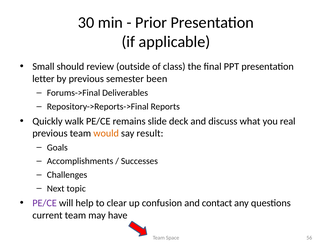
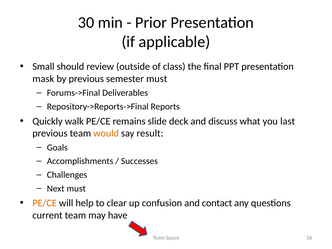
letter: letter -> mask (43, 79)
semester been: been -> must (157, 79)
real: real -> last (288, 121)
Next topic: topic -> must (76, 188)
PE/CE colour: purple -> orange (45, 203)
